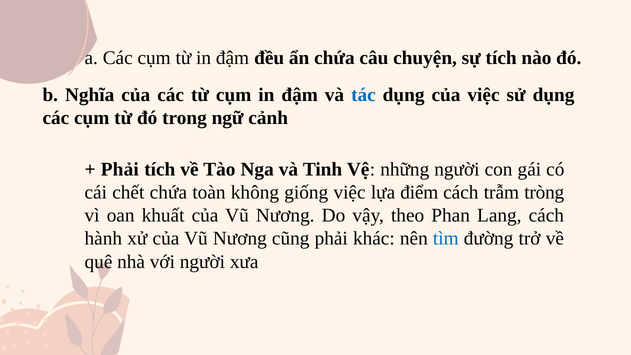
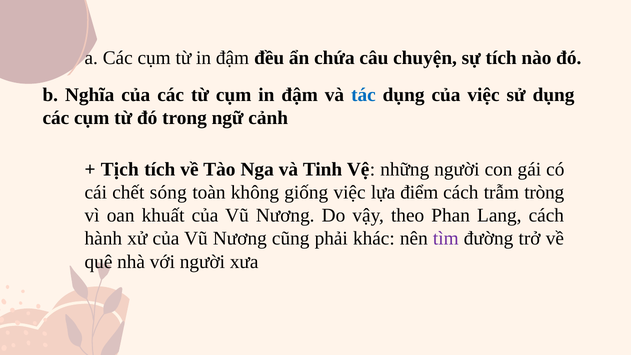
Phải: Phải -> Tịch (120, 169)
chết chứa: chứa -> sóng (168, 192)
tìm colour: blue -> purple (446, 239)
